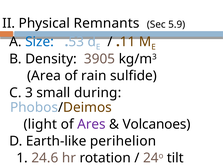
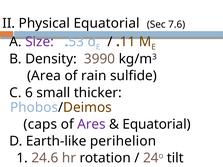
Physical Remnants: Remnants -> Equatorial (107, 23)
5.9: 5.9 -> 7.6 (177, 24)
Size colour: blue -> purple (40, 42)
3905: 3905 -> 3990 (100, 59)
C 3: 3 -> 6 (29, 93)
during: during -> thicker (98, 93)
light: light -> caps (40, 124)
Volcanoes: Volcanoes -> Equatorial (157, 124)
